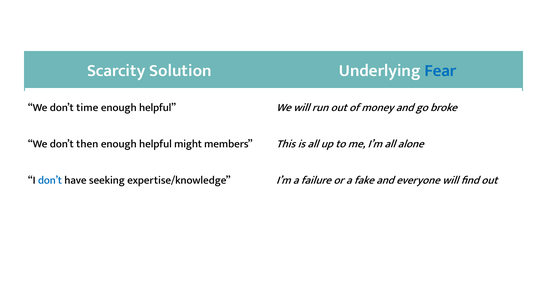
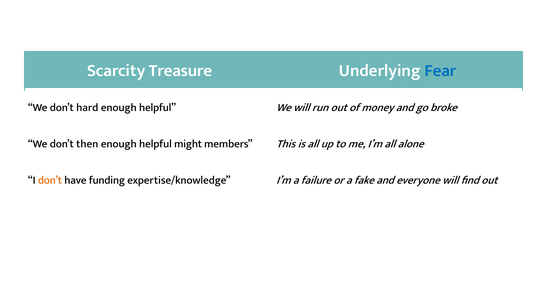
Solution: Solution -> Treasure (181, 70)
time: time -> hard (87, 107)
don’t colour: blue -> orange (50, 180)
seeking: seeking -> funding (107, 180)
